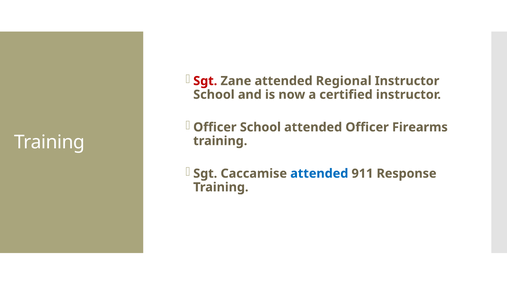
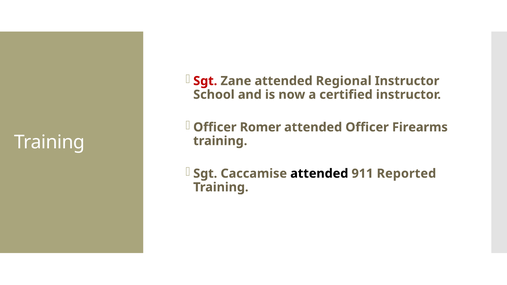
Officer School: School -> Romer (260, 127)
attended colour: blue -> black (319, 174)
Response: Response -> Reported (406, 174)
